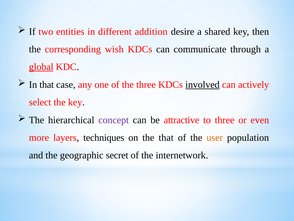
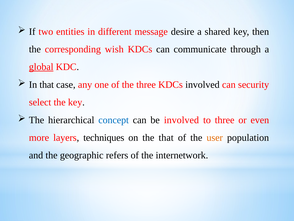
addition: addition -> message (151, 32)
involved underline: present -> none (202, 84)
actively: actively -> security (254, 84)
concept colour: purple -> blue (114, 120)
be attractive: attractive -> involved (181, 120)
secret: secret -> refers (117, 155)
